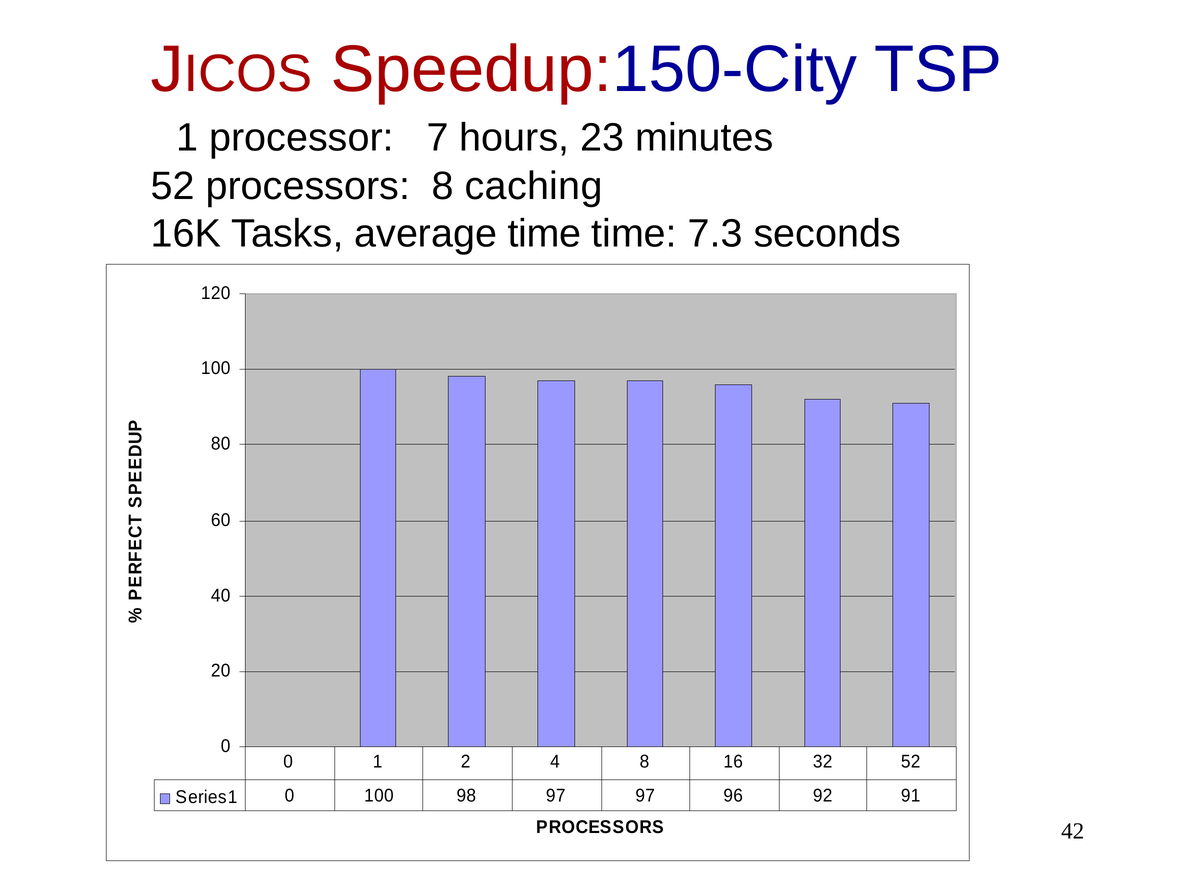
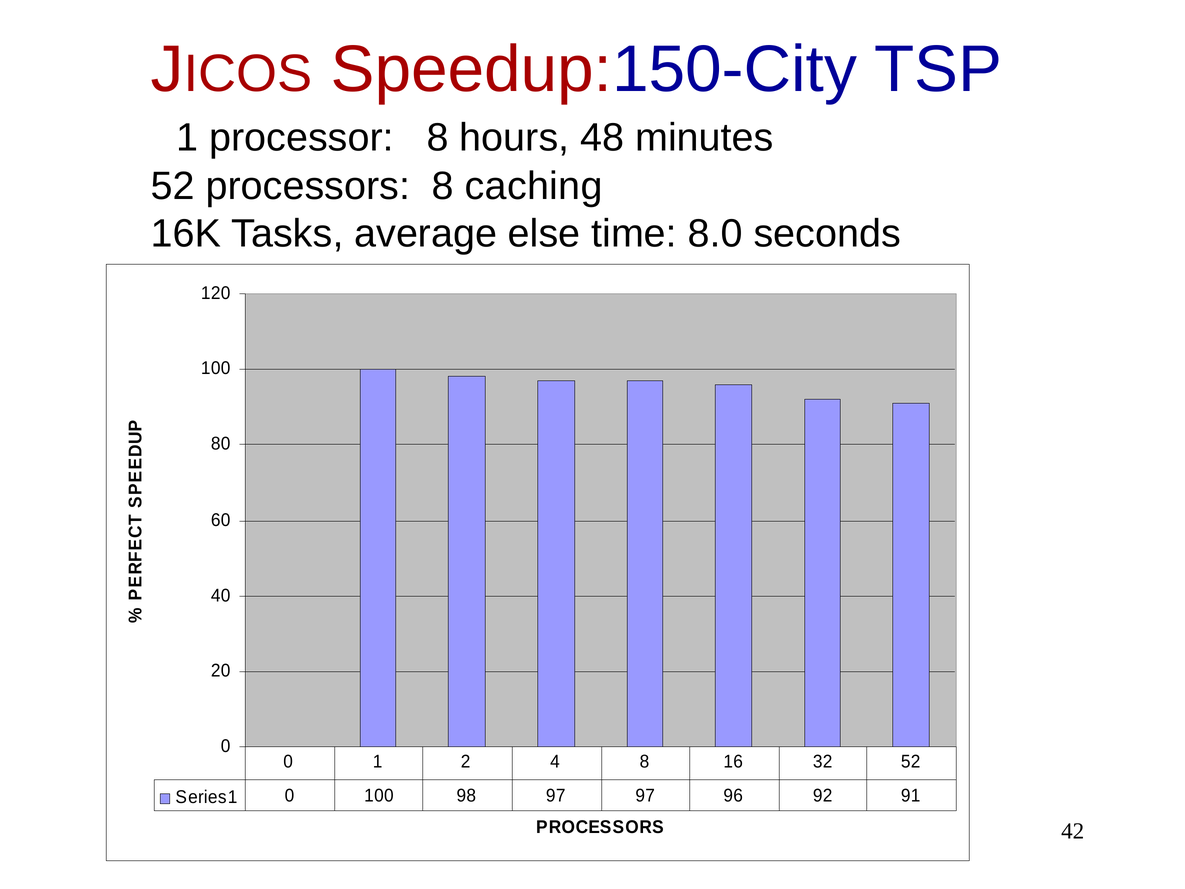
processor 7: 7 -> 8 (438, 138)
23: 23 -> 48 (602, 138)
average time: time -> else (544, 234)
7.3: 7.3 -> 8.0 (715, 234)
